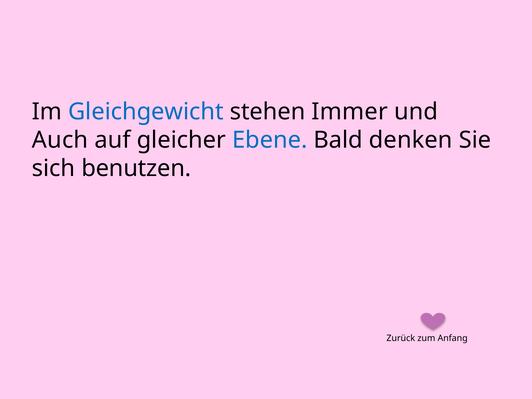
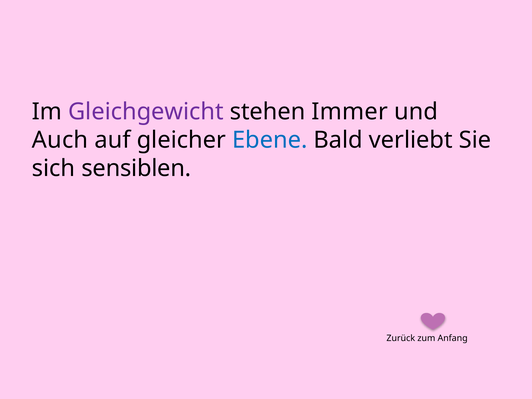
Gleichgewicht colour: blue -> purple (146, 112)
denken: denken -> verliebt (411, 140)
benutzen: benutzen -> sensiblen (136, 168)
